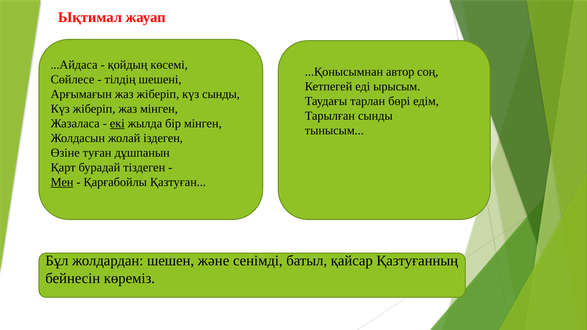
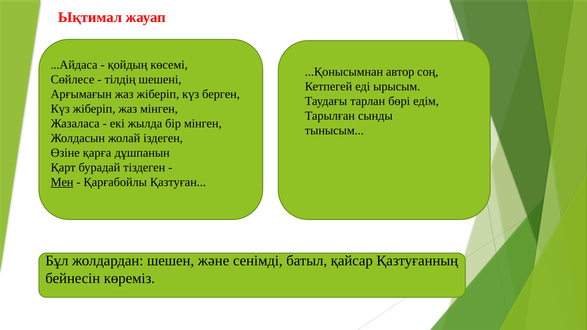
күз сынды: сынды -> берген (221, 94)
екі underline: present -> none (117, 124)
туған: туған -> қарға (97, 153)
